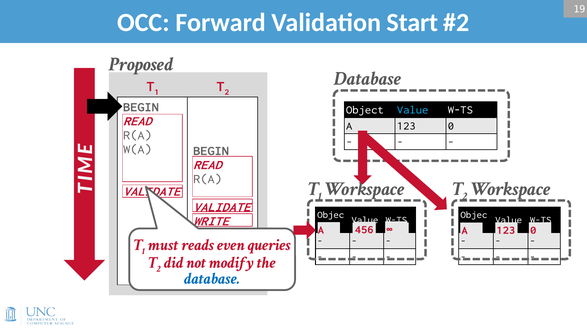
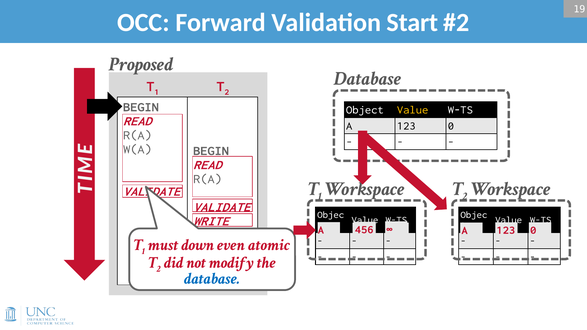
Value colour: light blue -> yellow (413, 110)
reads: reads -> down (198, 245)
queries: queries -> atomic (269, 245)
